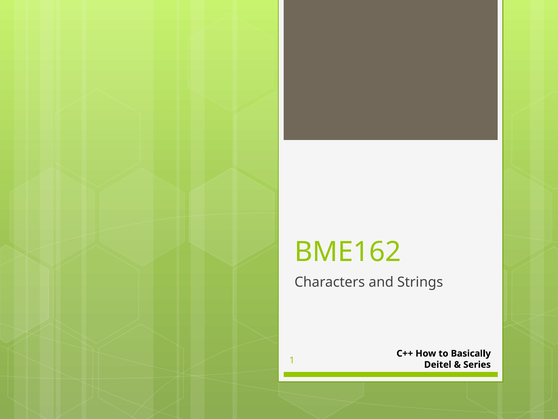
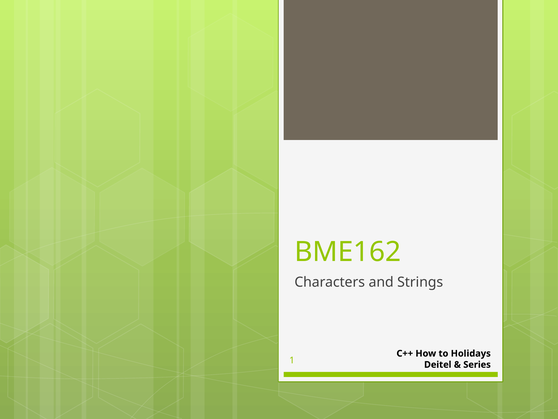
Basically: Basically -> Holidays (471, 353)
